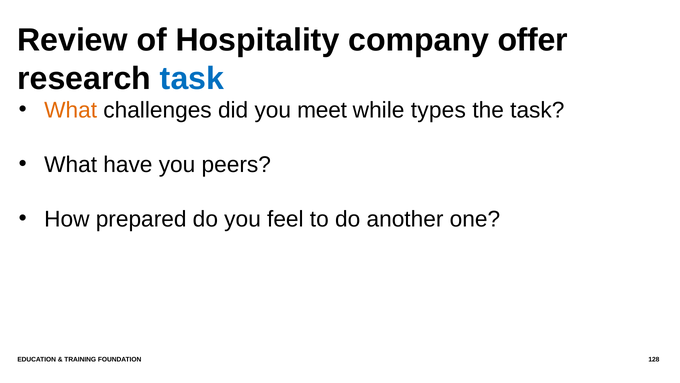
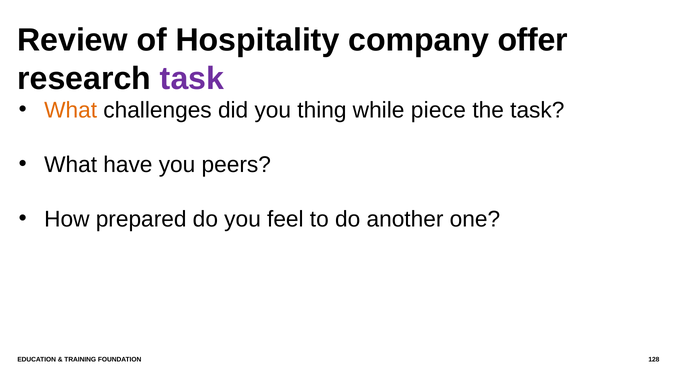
task colour: blue -> purple (192, 79)
meet: meet -> thing (322, 110)
types: types -> piece (438, 110)
